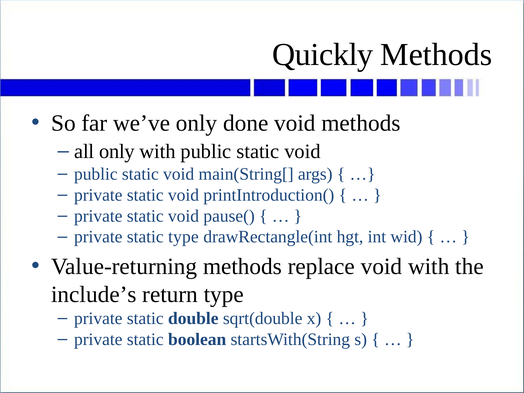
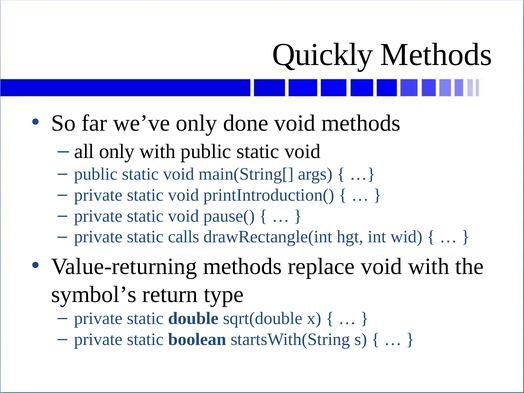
static type: type -> calls (184, 237)
include’s: include’s -> symbol’s (94, 294)
